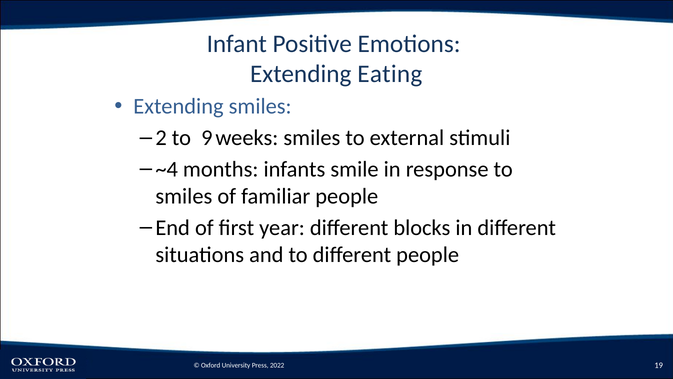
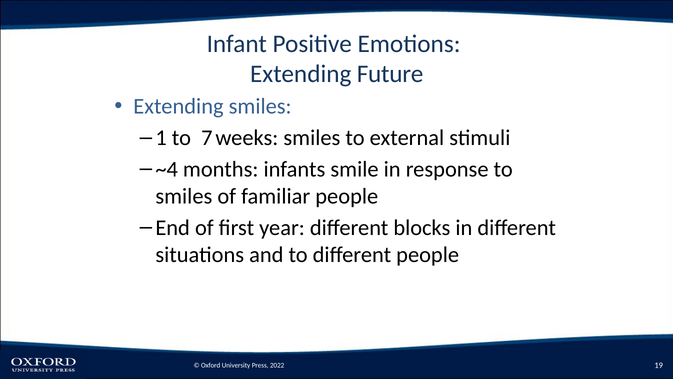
Eating: Eating -> Future (390, 74)
2: 2 -> 1 (161, 138)
9: 9 -> 7 (207, 138)
